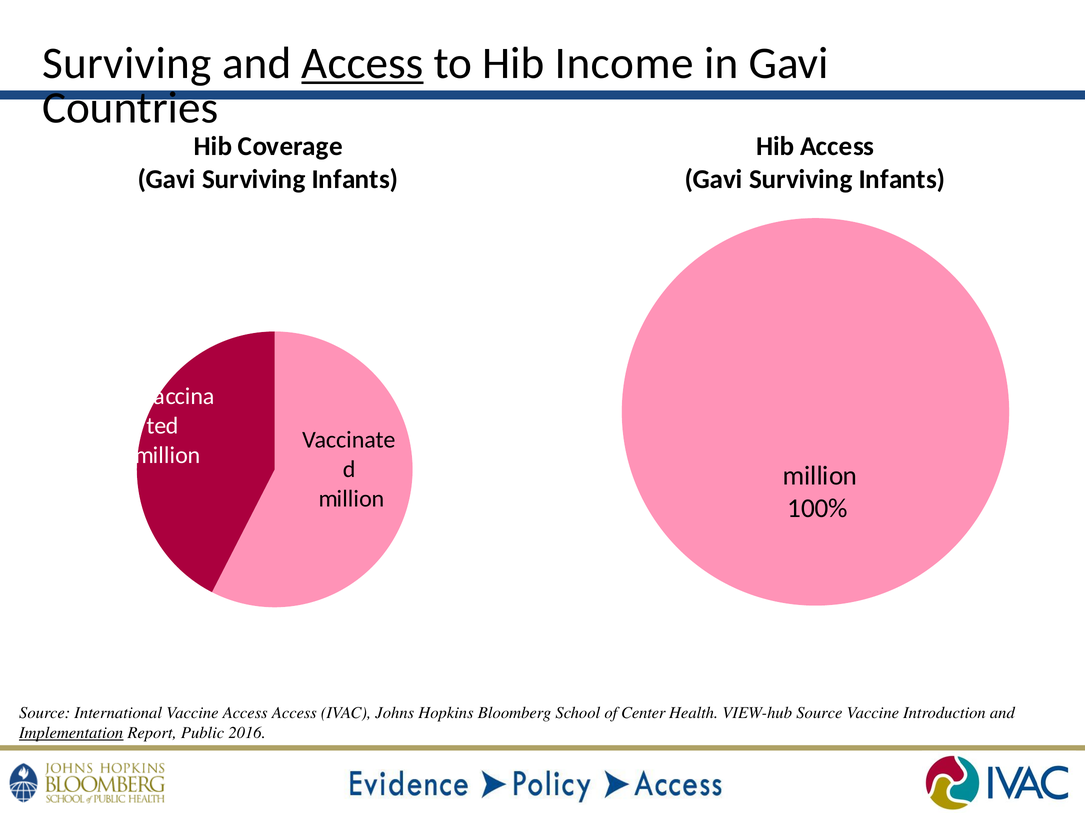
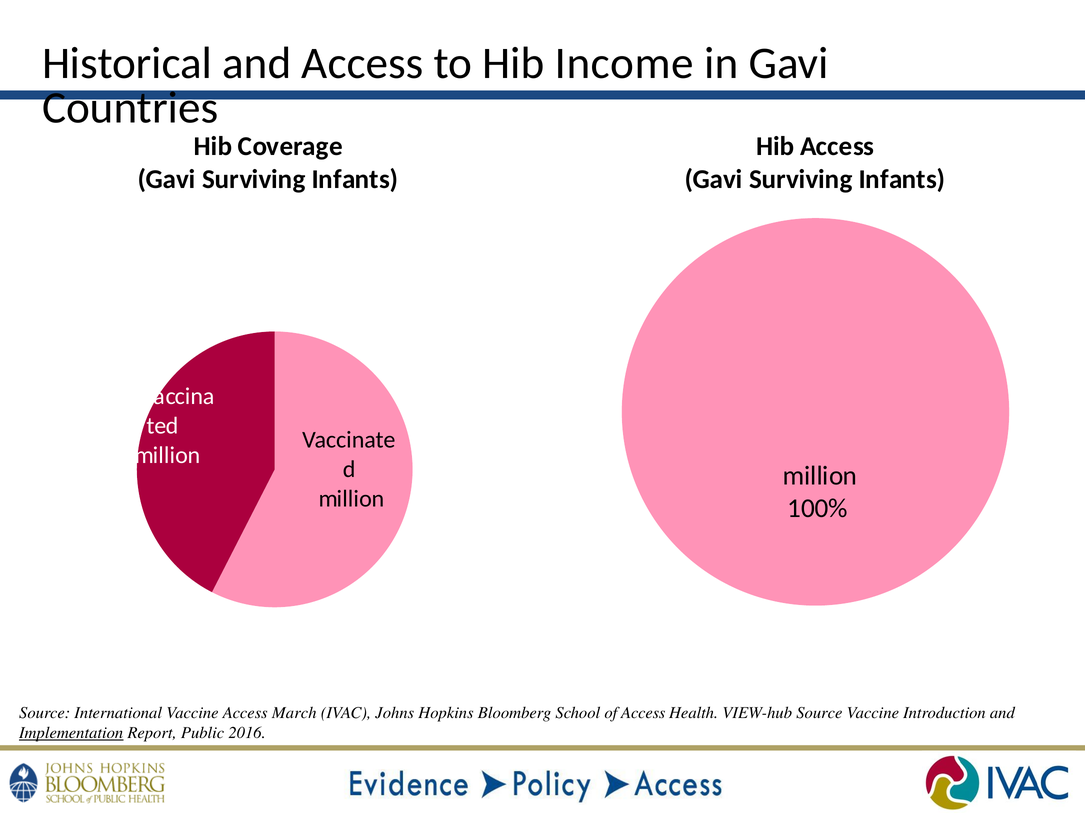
Surviving: Surviving -> Historical (127, 63)
Access underline: present -> none (362, 63)
Access Access: Access -> March (294, 713)
of Center: Center -> Access (643, 713)
